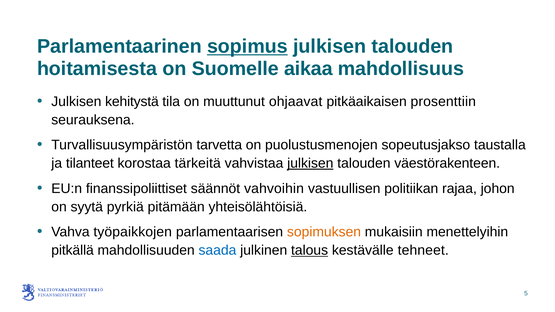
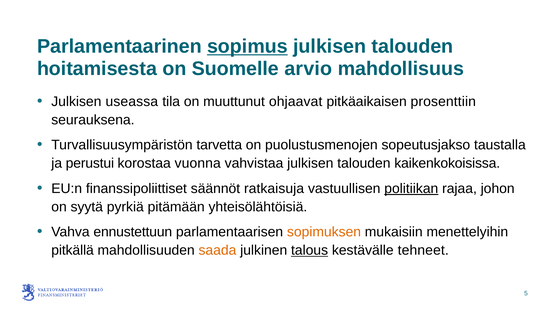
aikaa: aikaa -> arvio (308, 69)
kehitystä: kehitystä -> useassa (132, 102)
tilanteet: tilanteet -> perustui (90, 163)
tärkeitä: tärkeitä -> vuonna (198, 163)
julkisen underline: present -> none (310, 163)
väestörakenteen: väestörakenteen -> kaikenkokoisissa (447, 163)
vahvoihin: vahvoihin -> ratkaisuja (274, 189)
politiikan underline: none -> present (411, 189)
työpaikkojen: työpaikkojen -> ennustettuun (133, 232)
saada colour: blue -> orange (217, 250)
